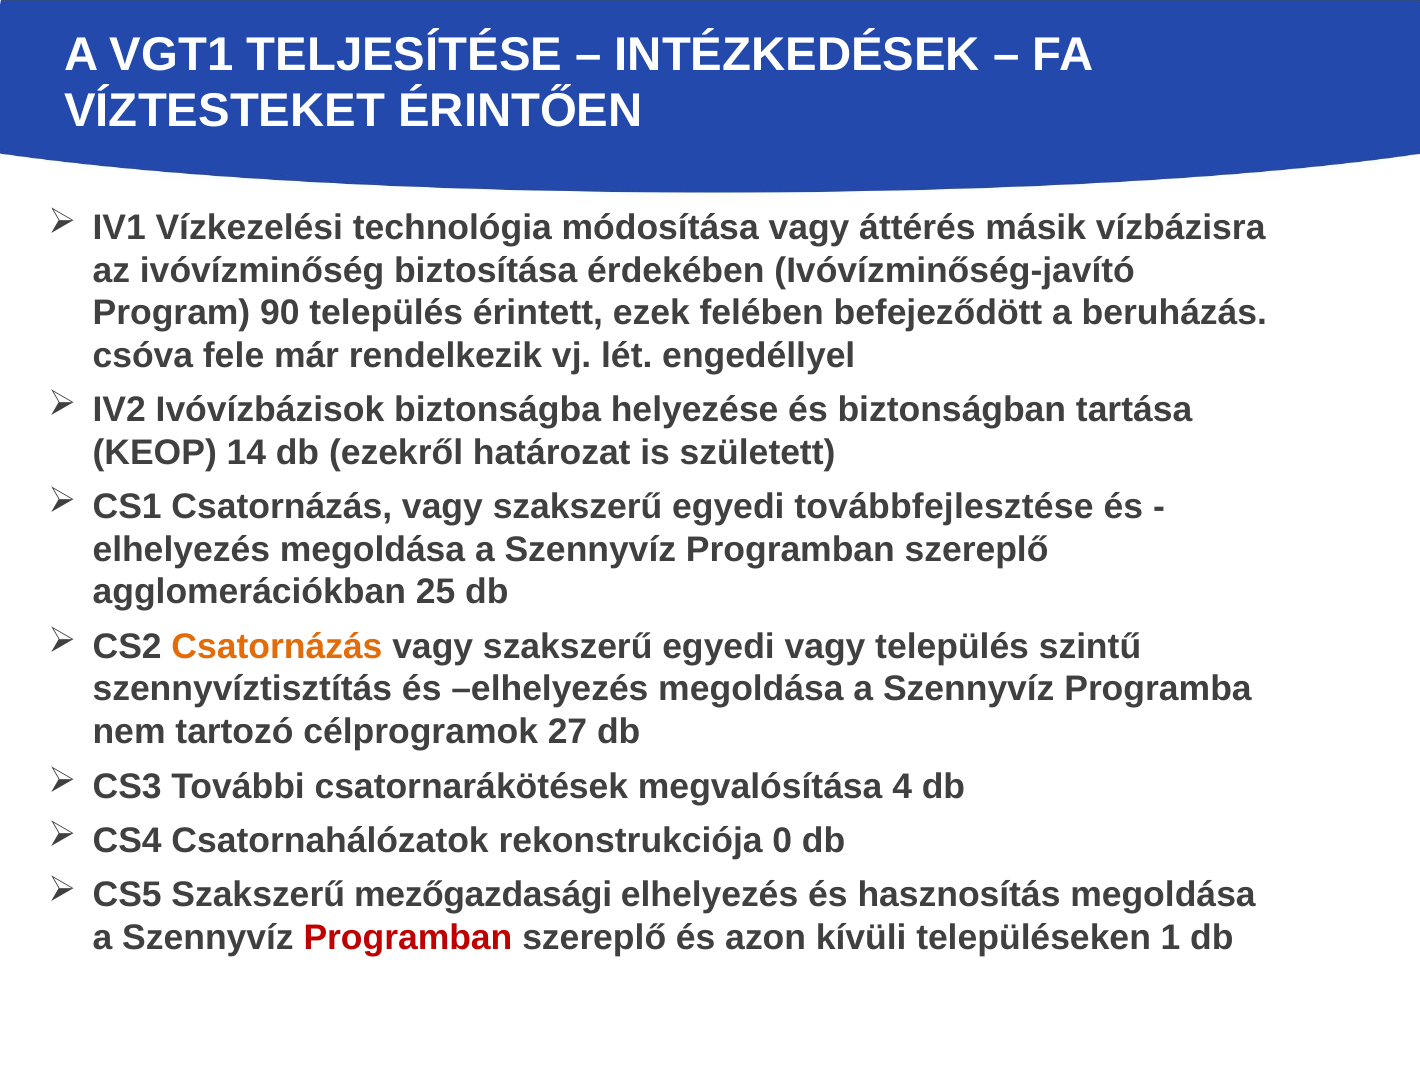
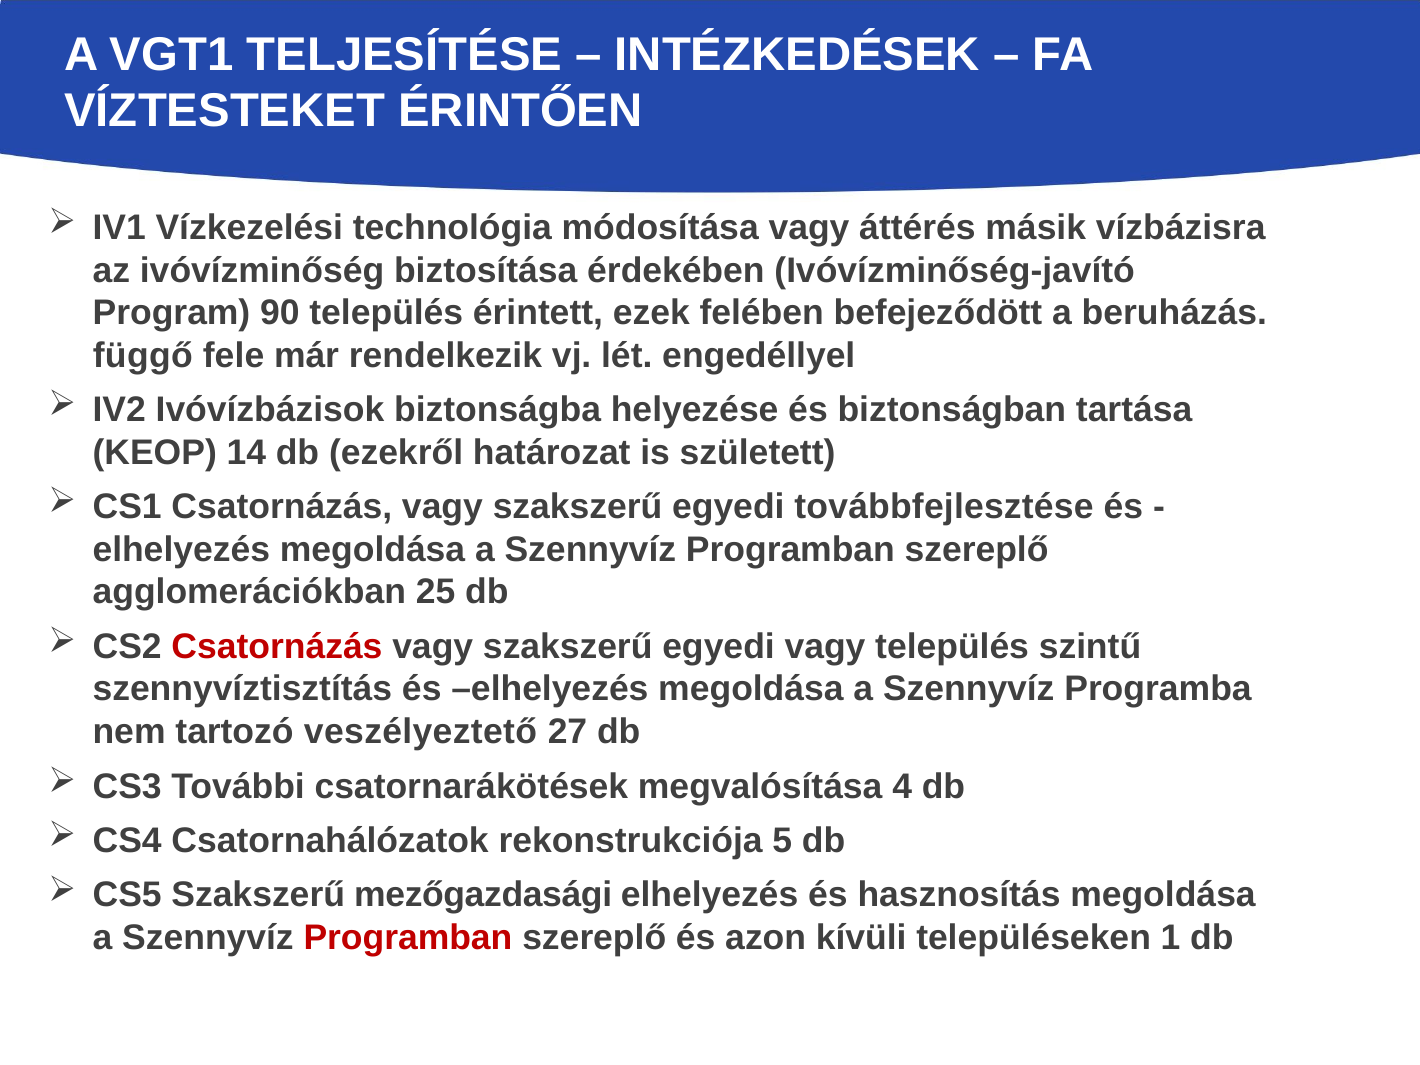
csóva: csóva -> függő (143, 356)
Csatornázás colour: orange -> red (277, 647)
célprogramok: célprogramok -> veszélyeztető (421, 732)
0: 0 -> 5 (782, 841)
